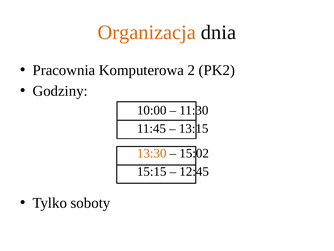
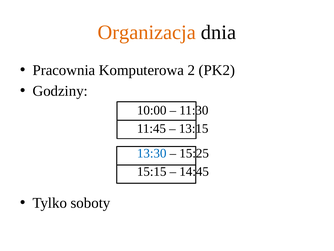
13:30 colour: orange -> blue (152, 153)
15:02: 15:02 -> 15:25 (194, 153)
12:45: 12:45 -> 14:45 (194, 171)
